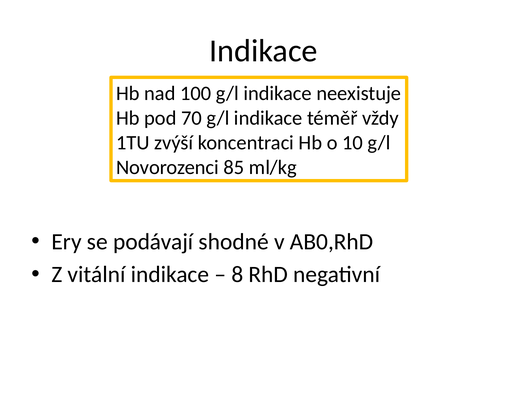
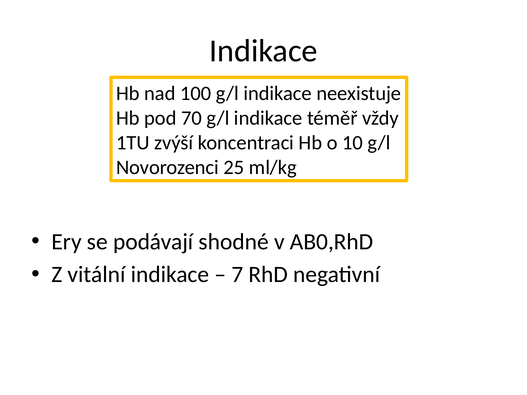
85: 85 -> 25 (234, 167)
8: 8 -> 7 (237, 275)
